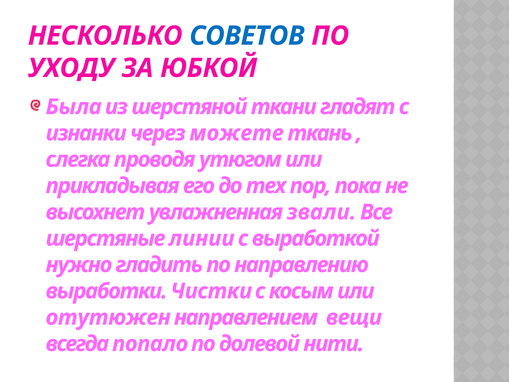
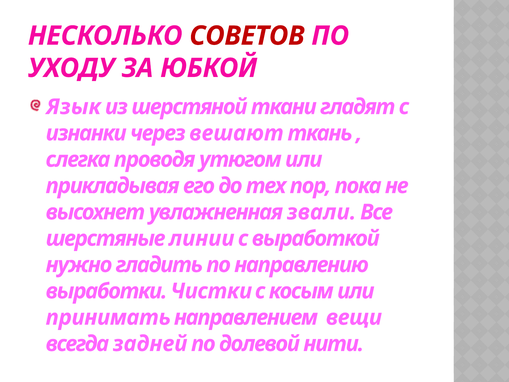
СОВЕТОВ colour: blue -> red (247, 36)
Была: Была -> Язык (74, 107)
можете: можете -> вешают (237, 133)
отутюжен: отутюжен -> принимать (108, 317)
попало: попало -> задней (150, 344)
